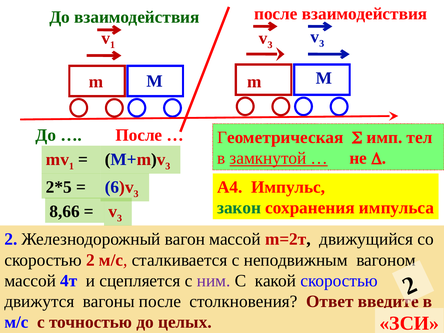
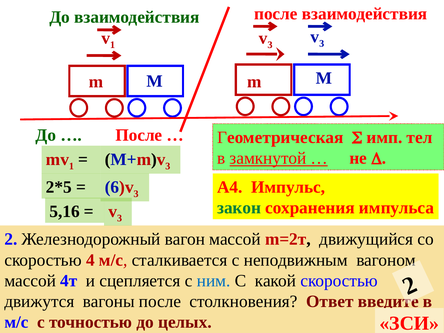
8,66: 8,66 -> 5,16 (65, 211)
скоростью 2: 2 -> 4 (90, 260)
ним colour: purple -> blue (214, 281)
